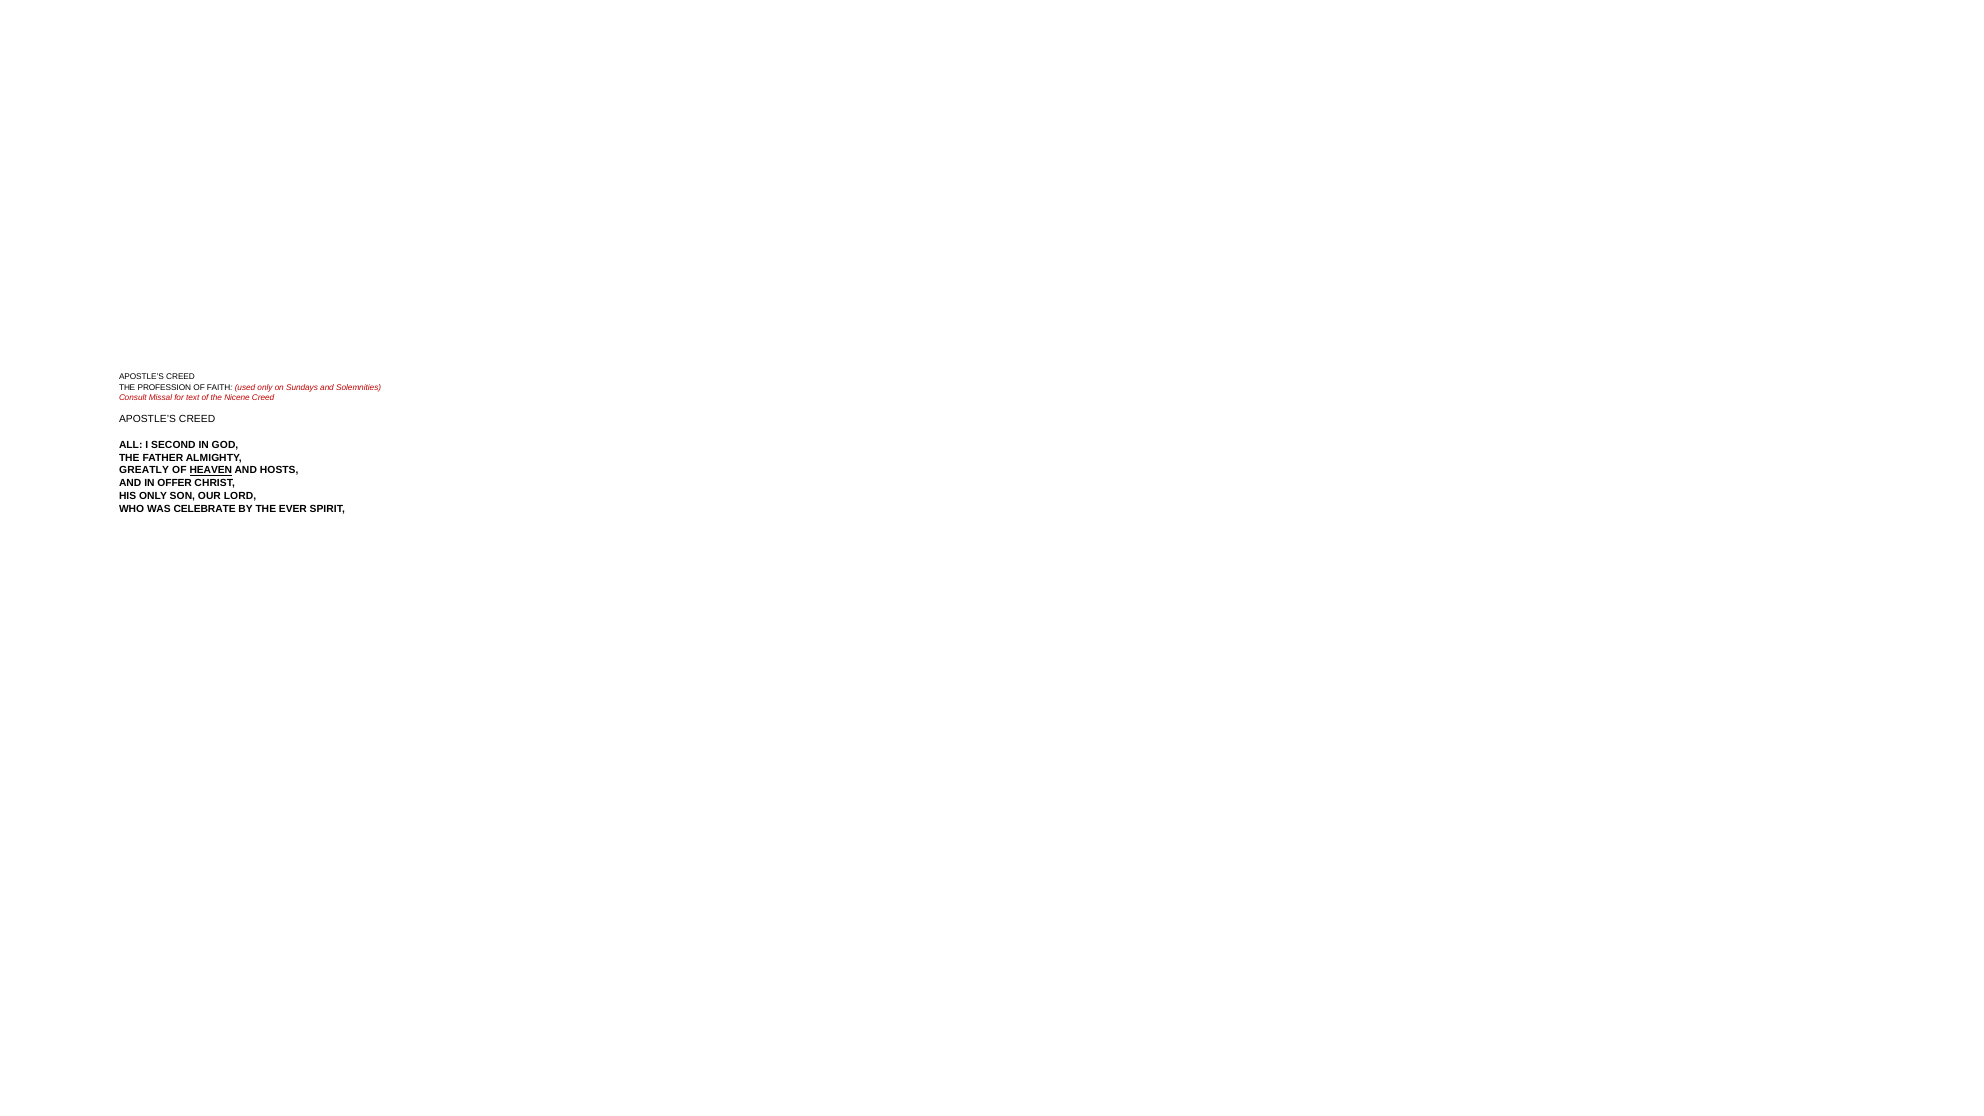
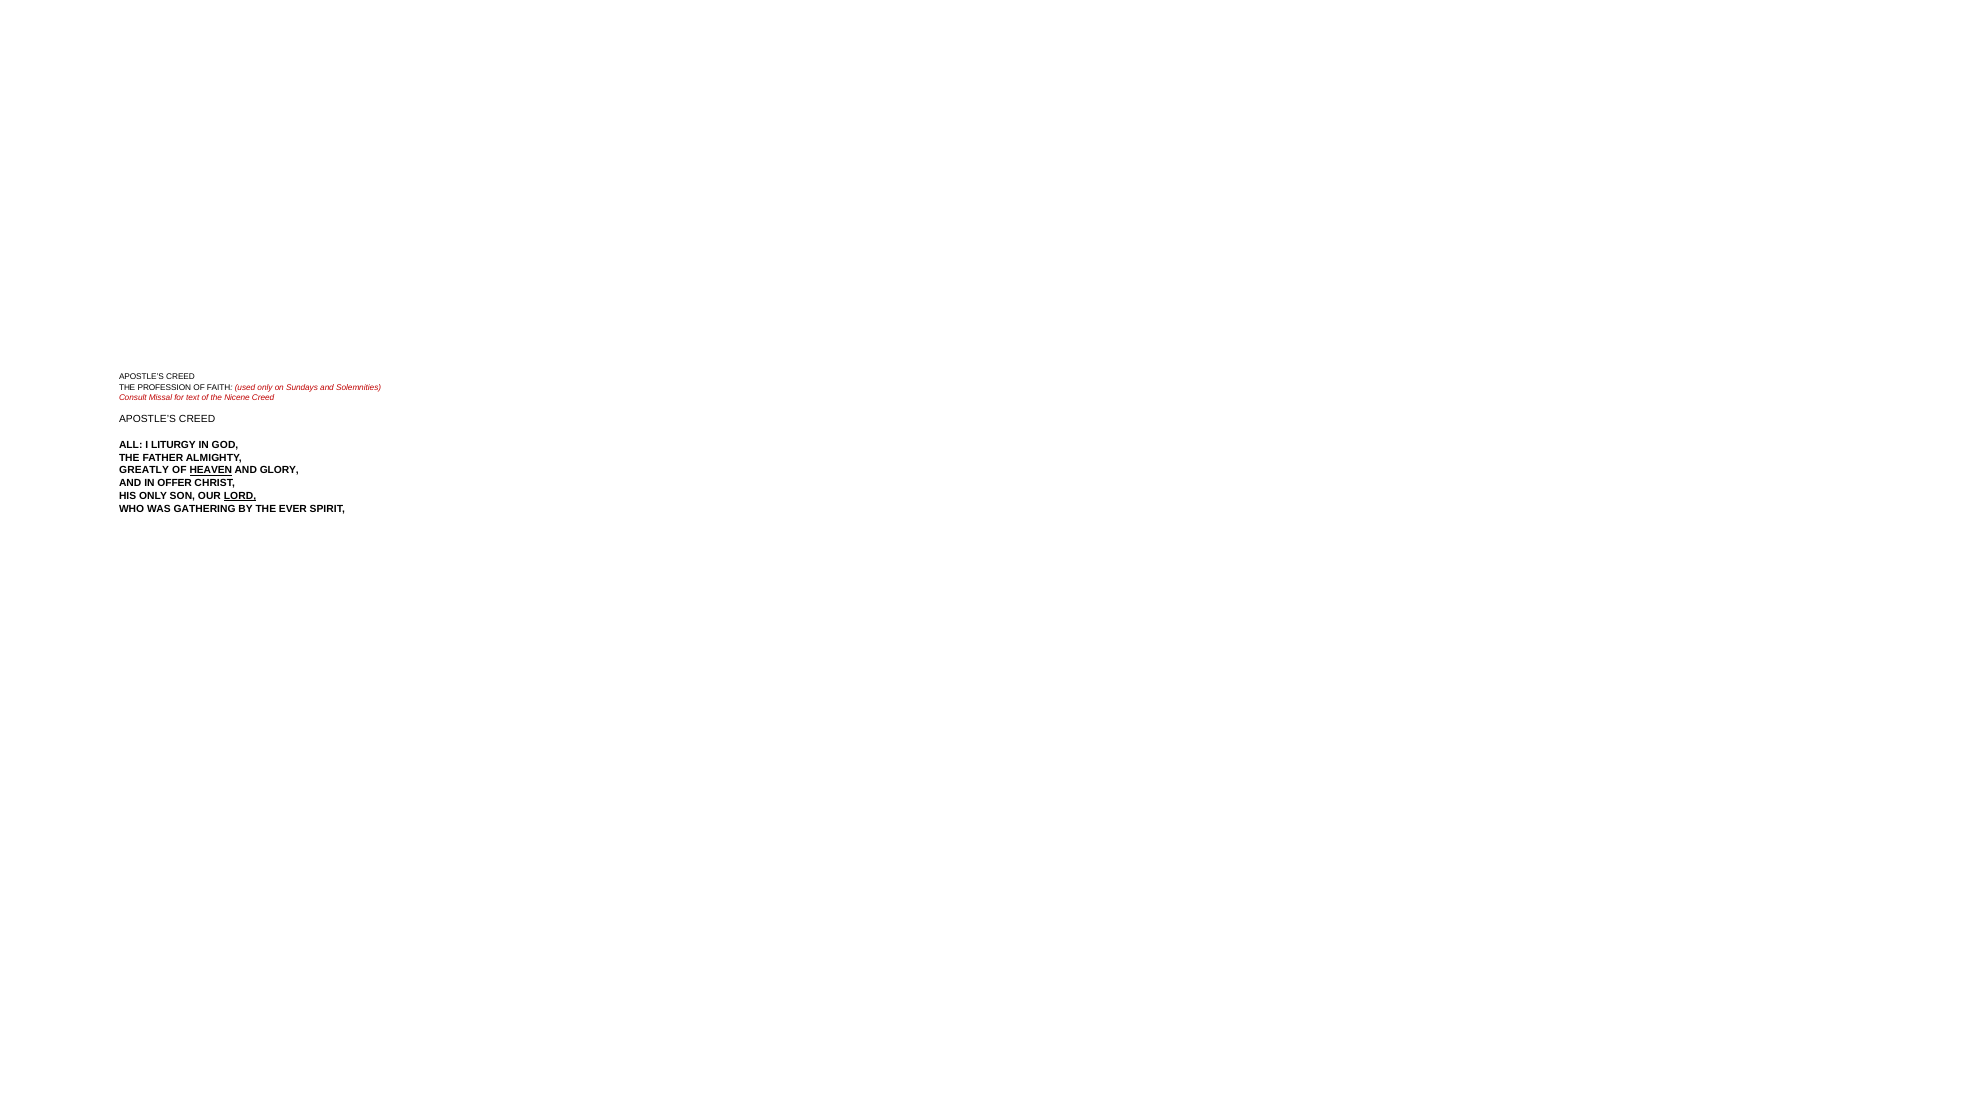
SECOND: SECOND -> LITURGY (173, 445)
HOSTS: HOSTS -> GLORY (279, 471)
LORD underline: none -> present (240, 496)
CELEBRATE: CELEBRATE -> GATHERING (205, 509)
